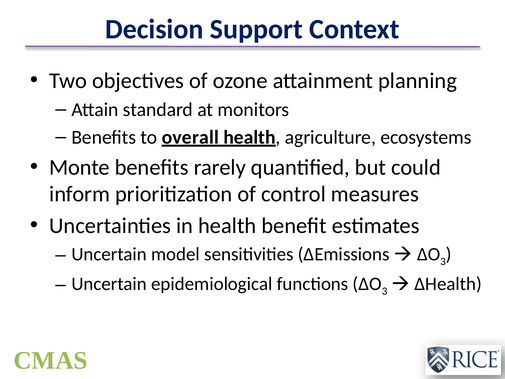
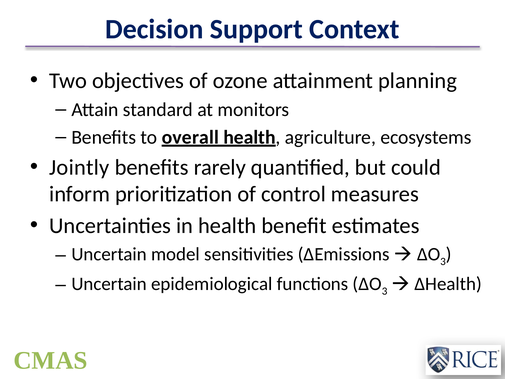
Monte: Monte -> Jointly (79, 167)
